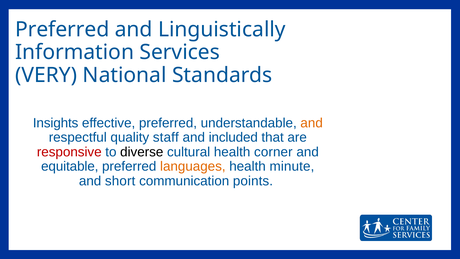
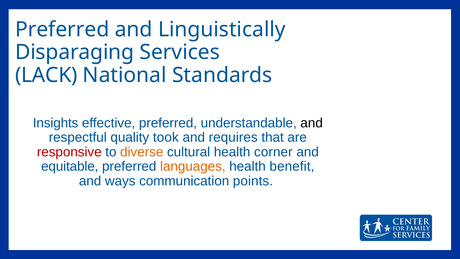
Information: Information -> Disparaging (75, 52)
VERY: VERY -> LACK (46, 75)
and colour: orange -> black (312, 123)
staff: staff -> took (166, 137)
included: included -> requires (233, 137)
diverse colour: black -> orange (142, 152)
minute: minute -> benefit (292, 166)
short: short -> ways (120, 181)
